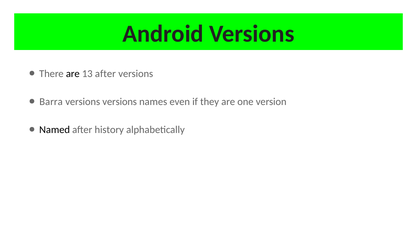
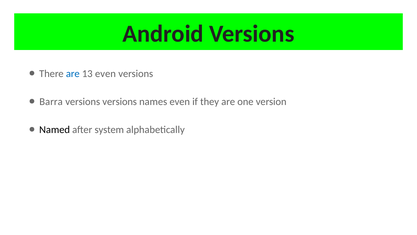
are colour: black -> blue (73, 73)
13 after: after -> even (105, 73)
history: history -> system (109, 129)
